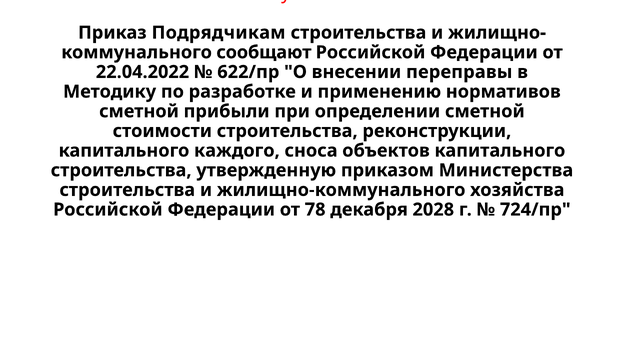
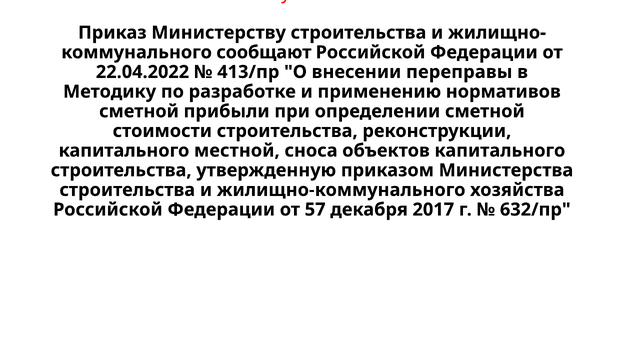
Подрядчикам: Подрядчикам -> Министерству (219, 33)
622/пр: 622/пр -> 413/пр (248, 72)
каждого: каждого -> местной (237, 151)
78: 78 -> 57 (315, 210)
2028: 2028 -> 2017 (433, 210)
724/пр: 724/пр -> 632/пр (535, 210)
